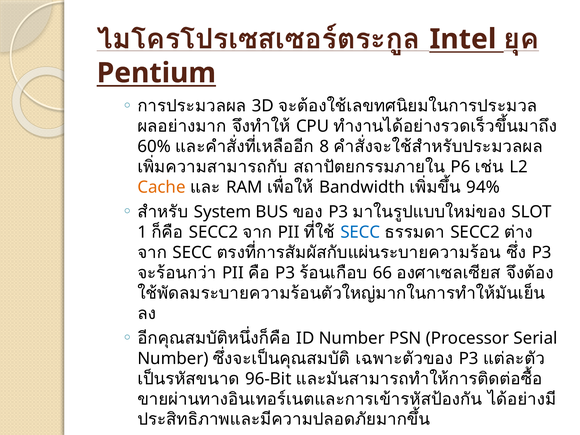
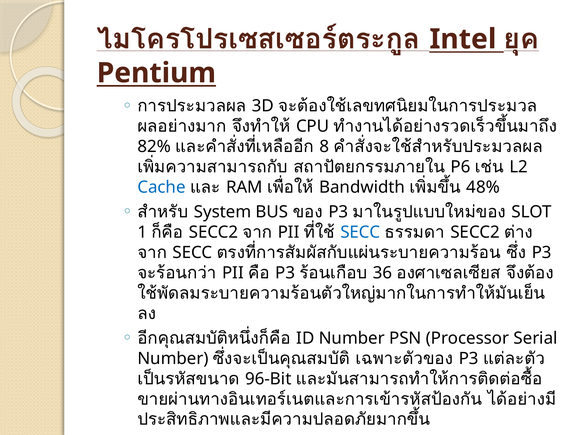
60%: 60% -> 82% (154, 147)
Cache colour: orange -> blue (161, 187)
94%: 94% -> 48% (483, 187)
66: 66 -> 36 (383, 273)
